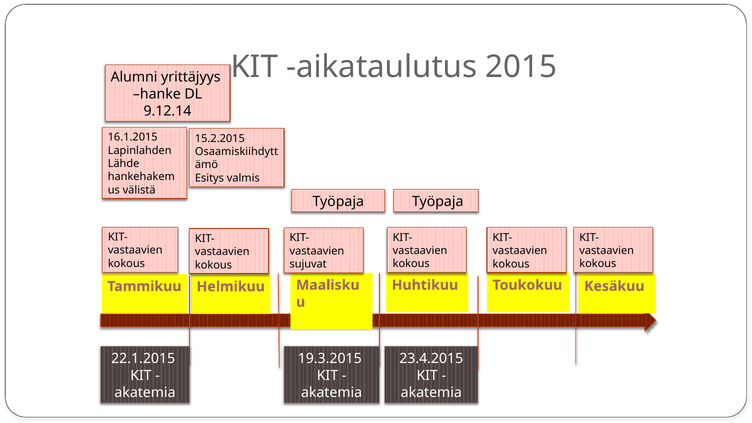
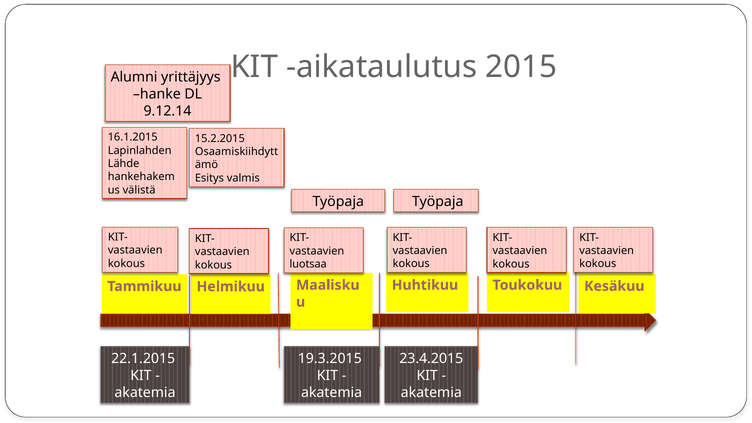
sujuvat: sujuvat -> luotsaa (308, 264)
